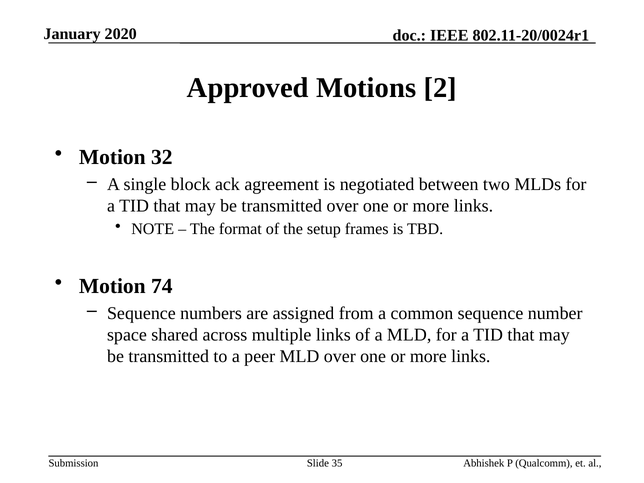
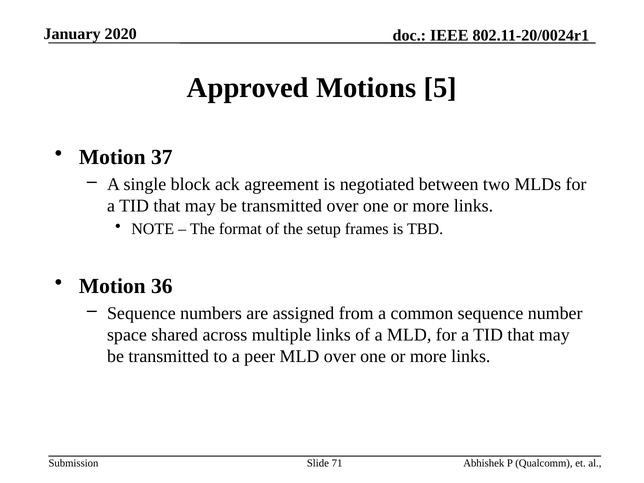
2: 2 -> 5 (440, 88)
32: 32 -> 37 (162, 157)
74: 74 -> 36 (162, 286)
35: 35 -> 71 (337, 463)
